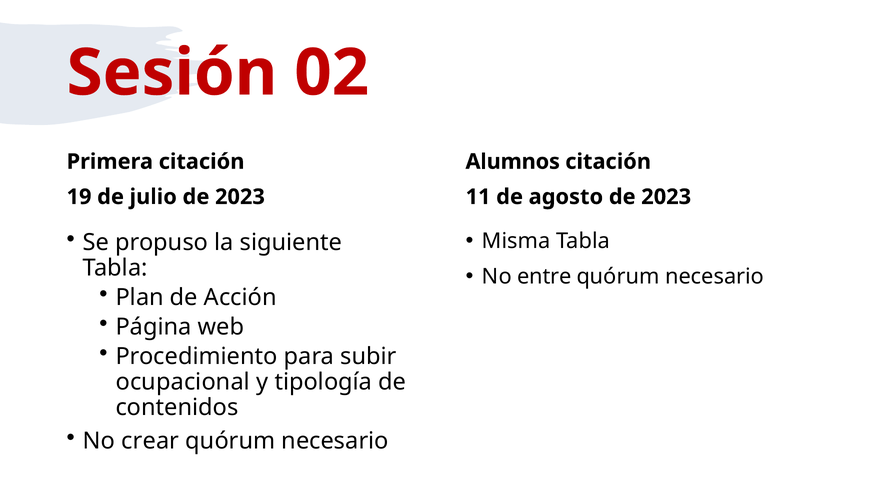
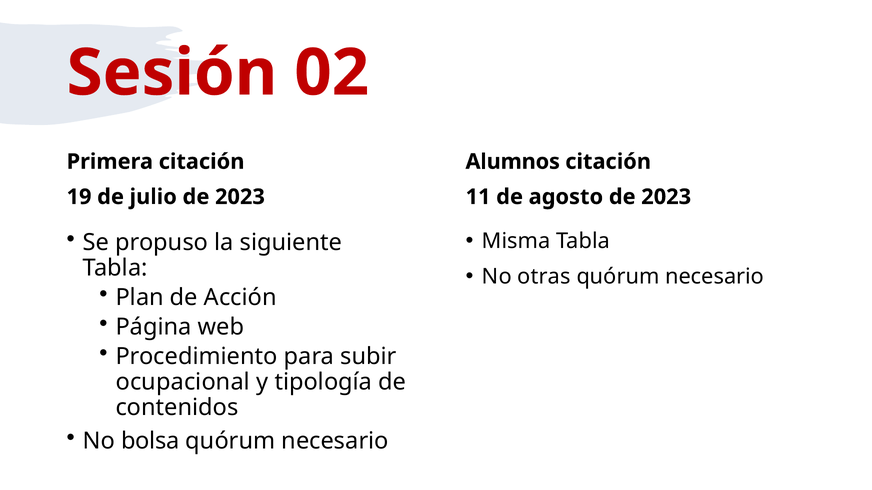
entre: entre -> otras (544, 277)
crear: crear -> bolsa (150, 442)
